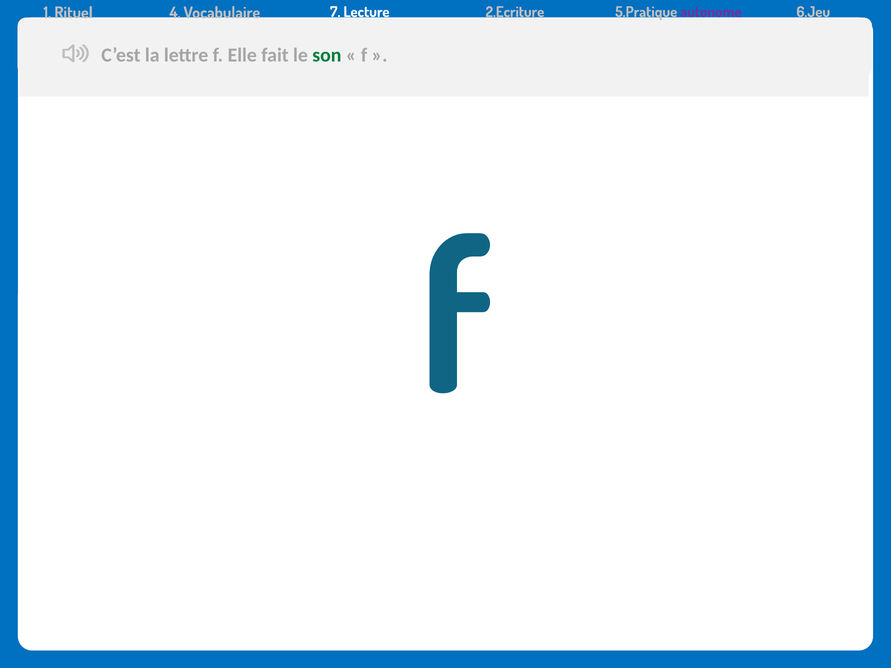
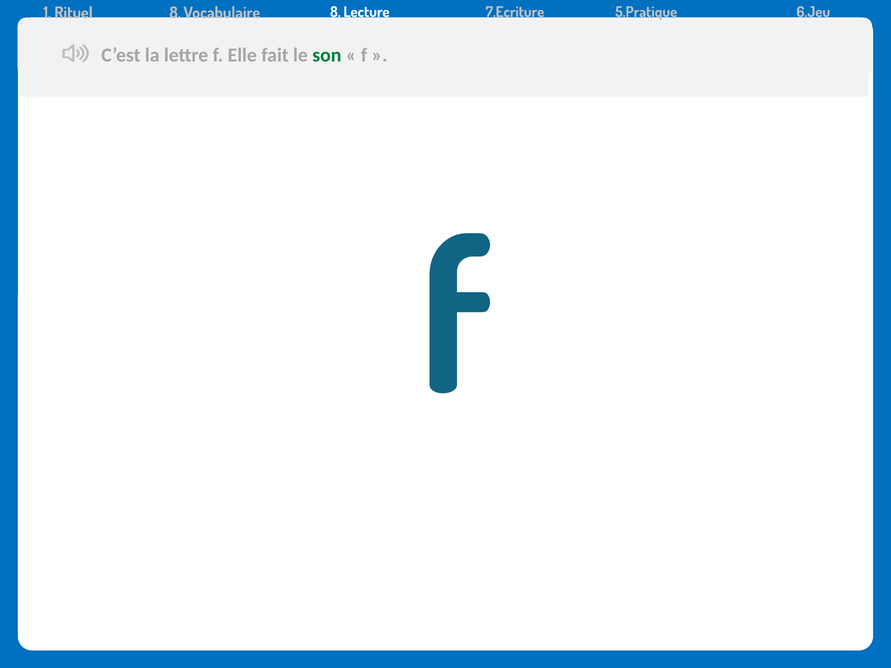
Rituel 4: 4 -> 8 (175, 13)
Vocabulaire 7: 7 -> 8 (335, 12)
2.Ecriture: 2.Ecriture -> 7.Ecriture (515, 12)
autonome colour: purple -> blue (711, 12)
